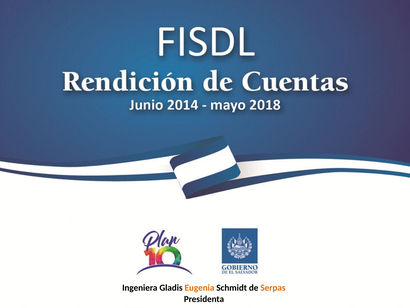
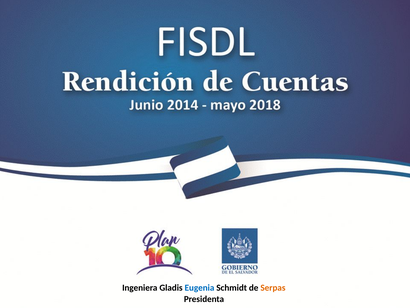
Eugenia colour: orange -> blue (199, 287)
